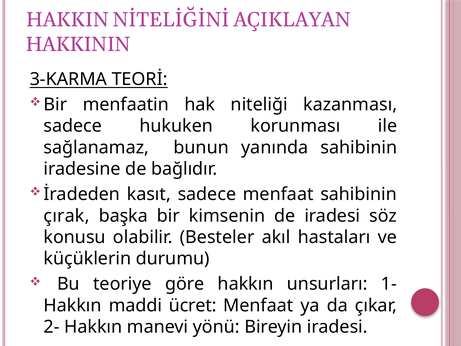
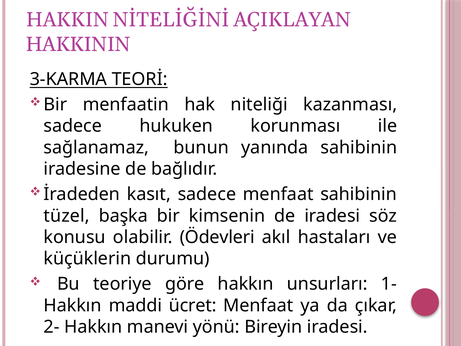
çırak: çırak -> tüzel (67, 216)
Besteler: Besteler -> Ödevleri (217, 237)
